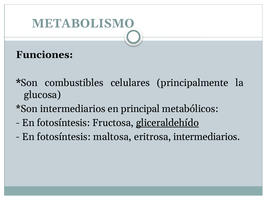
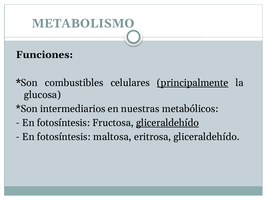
principalmente underline: none -> present (193, 83)
principal: principal -> nuestras (140, 109)
eritrosa intermediarios: intermediarios -> gliceraldehído (207, 137)
